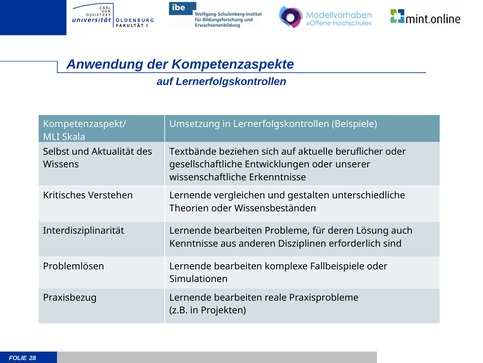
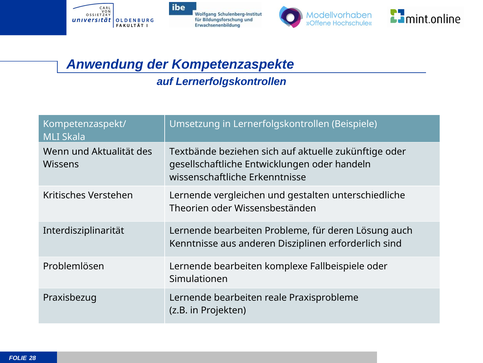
Selbst: Selbst -> Wenn (56, 151)
beruflicher: beruflicher -> zukünftige (359, 151)
unserer: unserer -> handeln (353, 164)
